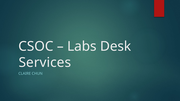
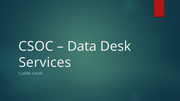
Labs: Labs -> Data (82, 46)
